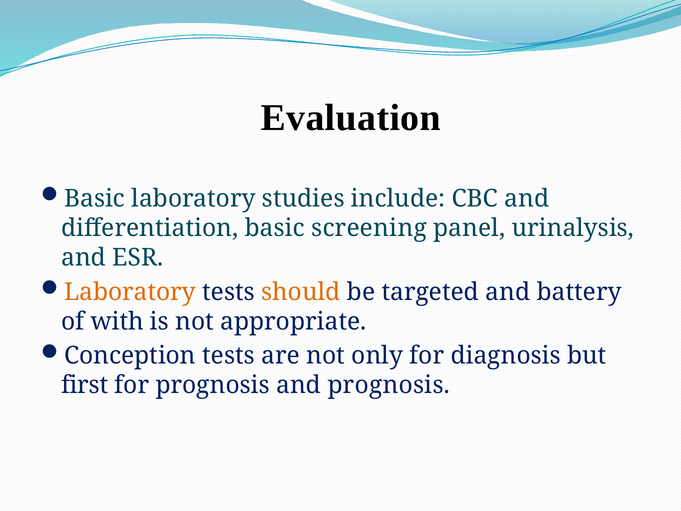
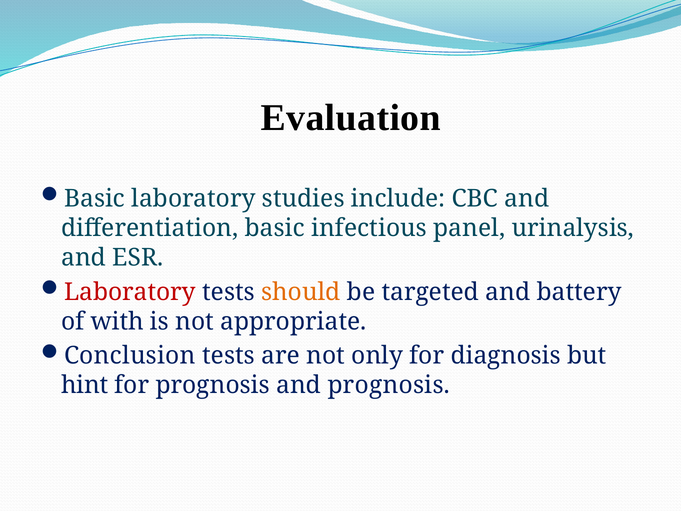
screening: screening -> infectious (369, 228)
Laboratory colour: orange -> red (130, 292)
Conception: Conception -> Conclusion (130, 356)
first: first -> hint (85, 385)
